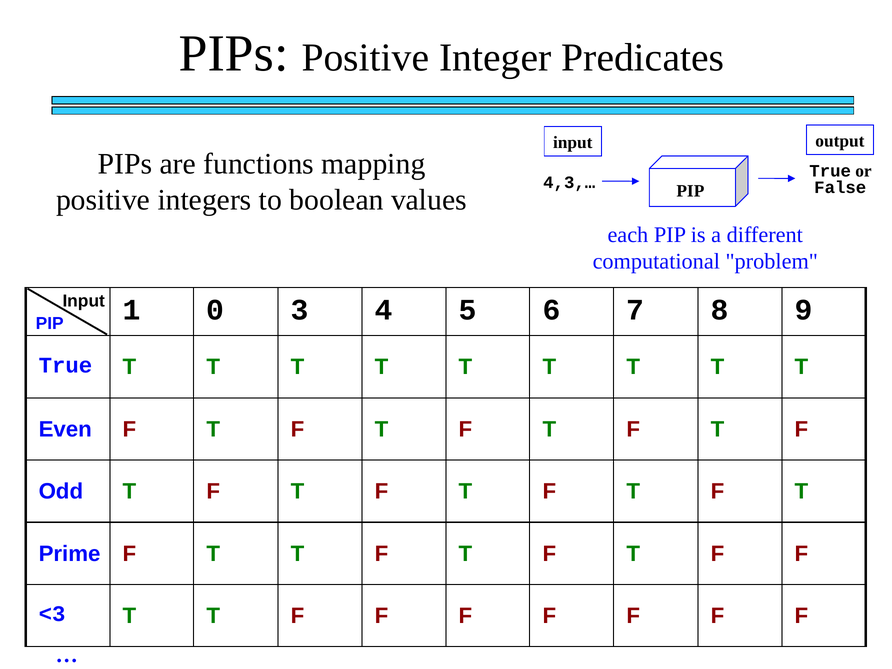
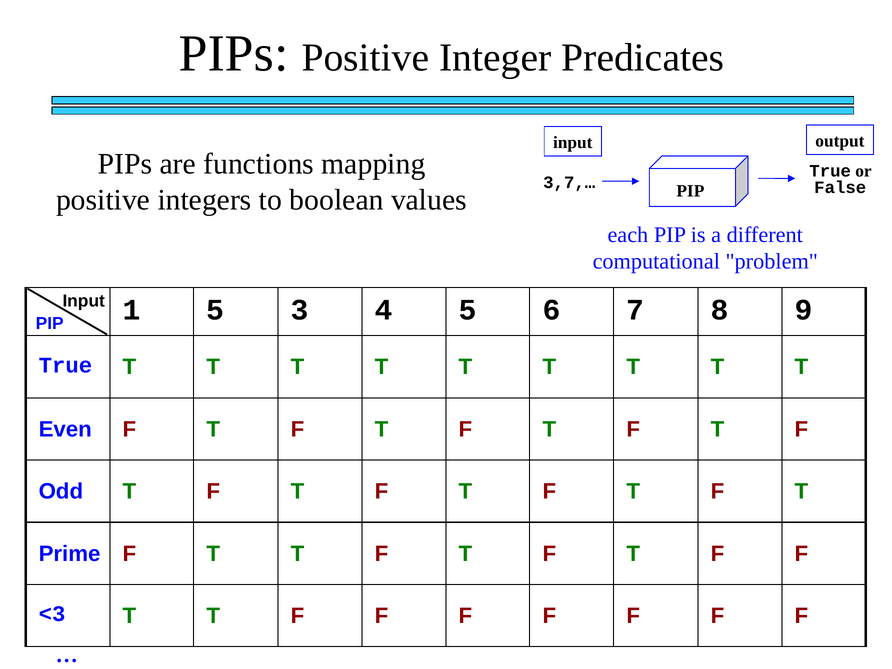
4,3,…: 4,3,… -> 3,7,… (569, 182)
1 0: 0 -> 5 (215, 310)
